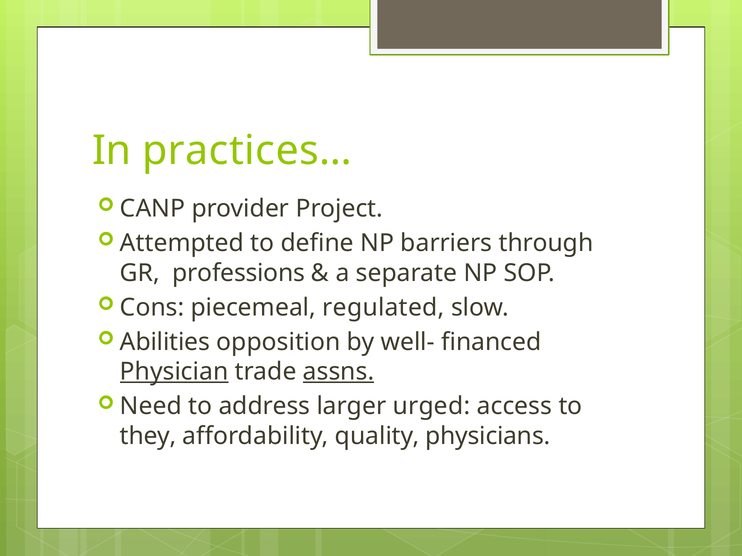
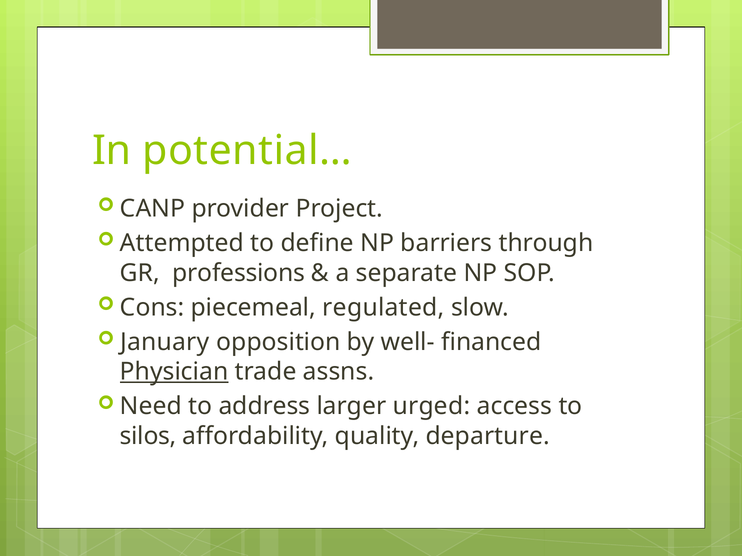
practices…: practices… -> potential… (247, 151)
Abilities: Abilities -> January (165, 342)
assns underline: present -> none (339, 372)
they: they -> silos (148, 436)
physicians: physicians -> departure (488, 436)
